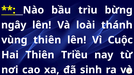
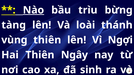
Nào underline: none -> present (33, 10)
ngây: ngây -> tàng (14, 25)
Cuộc: Cuộc -> Ngợi (120, 40)
Triều: Triều -> Ngây (74, 55)
